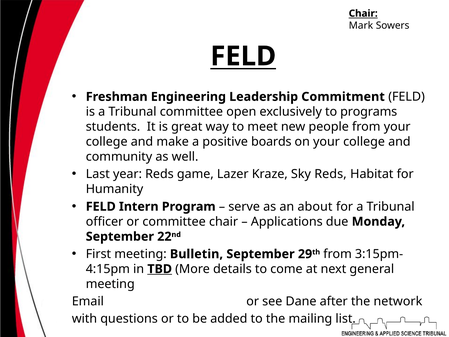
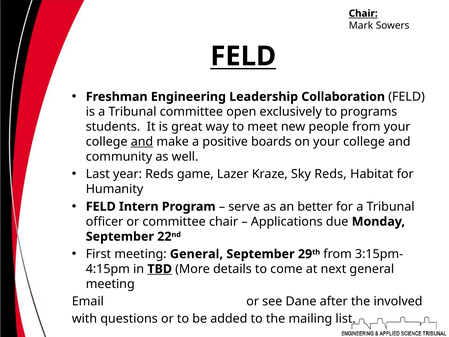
Commitment: Commitment -> Collaboration (343, 97)
and underline: none -> present (142, 142)
about: about -> better (315, 206)
meeting Bulletin: Bulletin -> General (196, 254)
network: network -> involved (398, 301)
